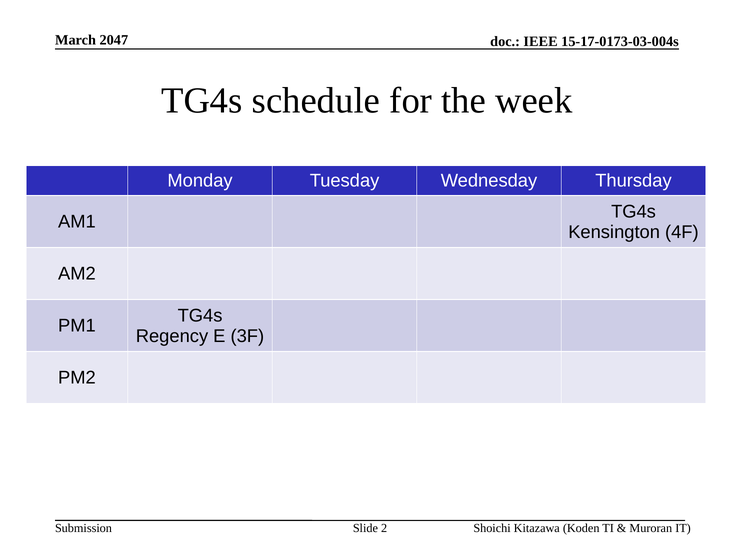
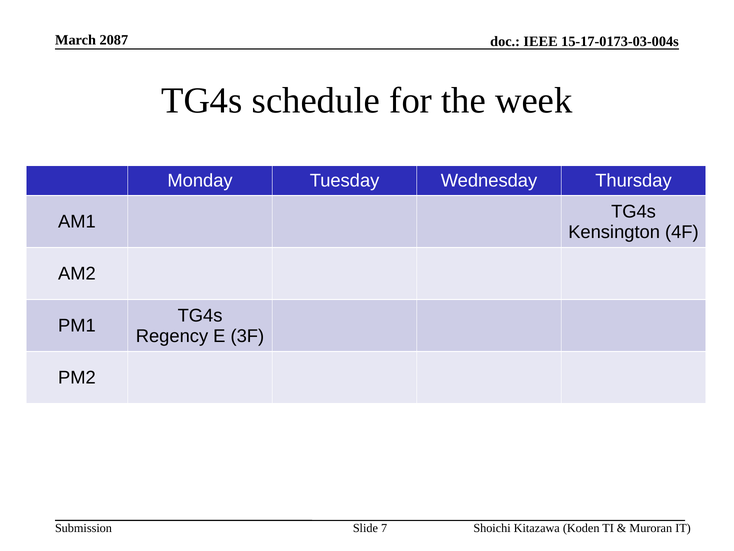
2047: 2047 -> 2087 (114, 40)
2: 2 -> 7 (384, 528)
